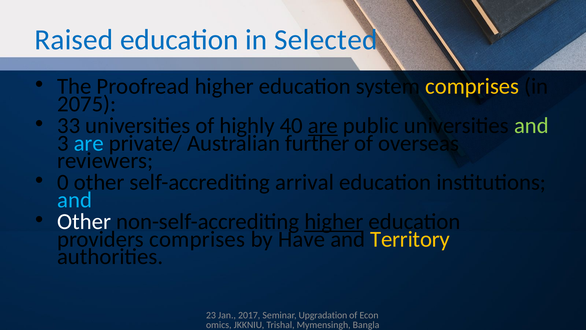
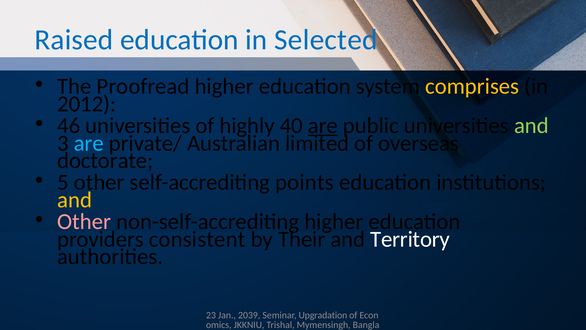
2075: 2075 -> 2012 (87, 104)
33: 33 -> 46 (69, 126)
further: further -> limited (317, 143)
reviewers: reviewers -> doctorate (105, 161)
0: 0 -> 5 (63, 182)
arrival: arrival -> points (304, 182)
and colour: light blue -> yellow (75, 200)
Other colour: white -> pink (84, 221)
higher underline: present -> none (334, 221)
providers comprises: comprises -> consistent (197, 239)
Have: Have -> Their (302, 239)
Territory colour: yellow -> white (410, 239)
2017: 2017 -> 2039 (249, 315)
